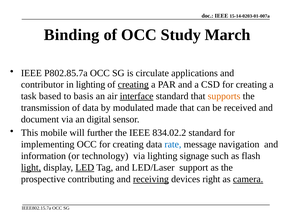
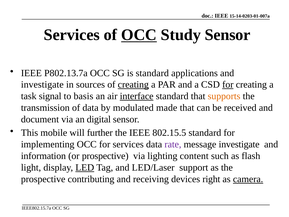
Binding: Binding -> Services (72, 35)
OCC underline: none -> present (139, 35)
Study March: March -> Sensor (228, 35)
P802.85.7a: P802.85.7a -> P802.13.7a (66, 73)
is circulate: circulate -> standard (152, 73)
contributor: contributor -> investigate (42, 84)
in lighting: lighting -> sources (91, 84)
for underline: none -> present (228, 84)
based: based -> signal (50, 96)
834.02.2: 834.02.2 -> 802.15.5 (169, 133)
OCC for creating: creating -> services (128, 144)
rate colour: blue -> purple (173, 144)
message navigation: navigation -> investigate (239, 144)
or technology: technology -> prospective (105, 156)
signage: signage -> content (194, 156)
light underline: present -> none (31, 167)
receiving underline: present -> none (151, 179)
